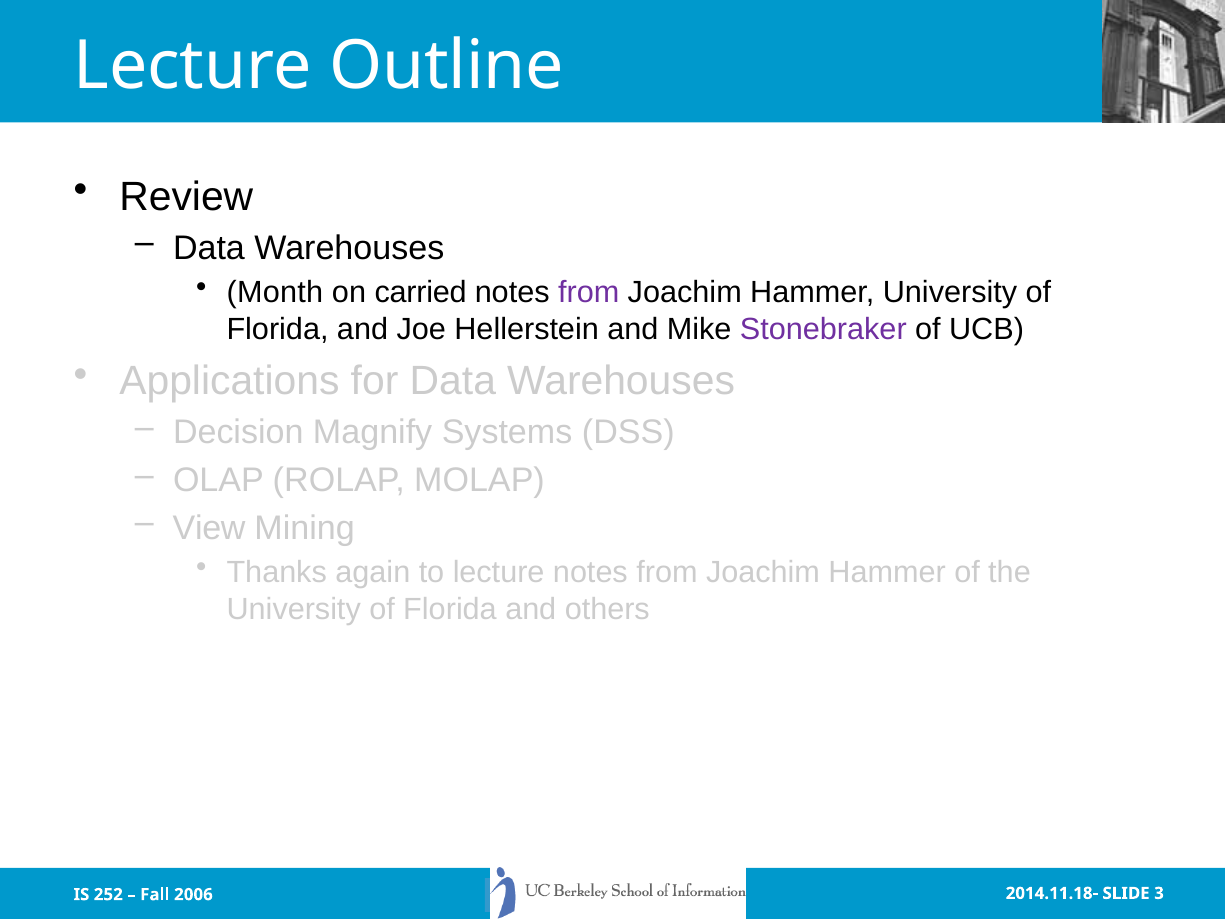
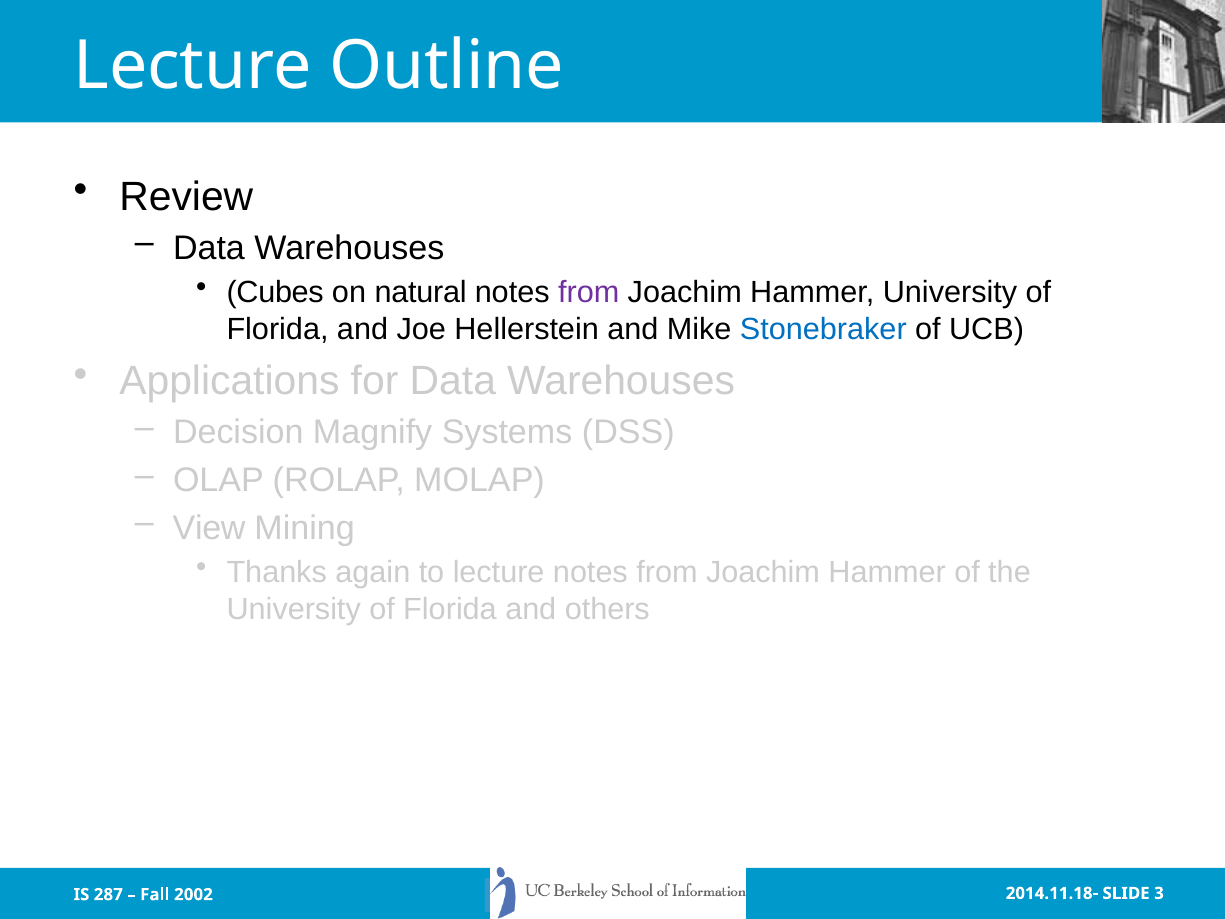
Month: Month -> Cubes (275, 293)
carried: carried -> natural (421, 293)
Stonebraker colour: purple -> blue (823, 330)
252: 252 -> 287 (108, 894)
2006: 2006 -> 2002 (193, 894)
